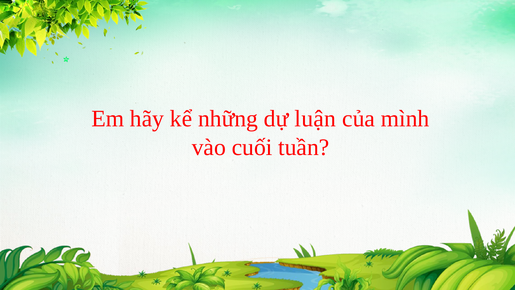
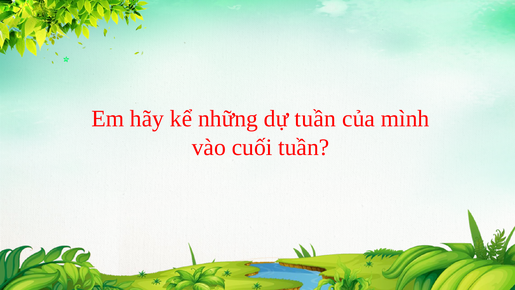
dự luận: luận -> tuần (315, 119)
